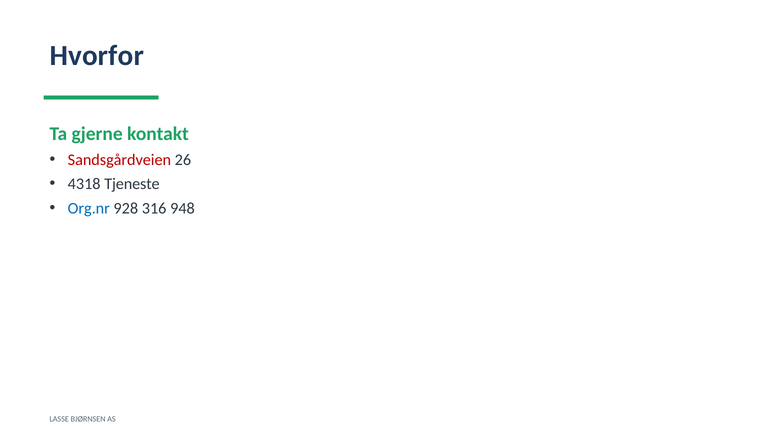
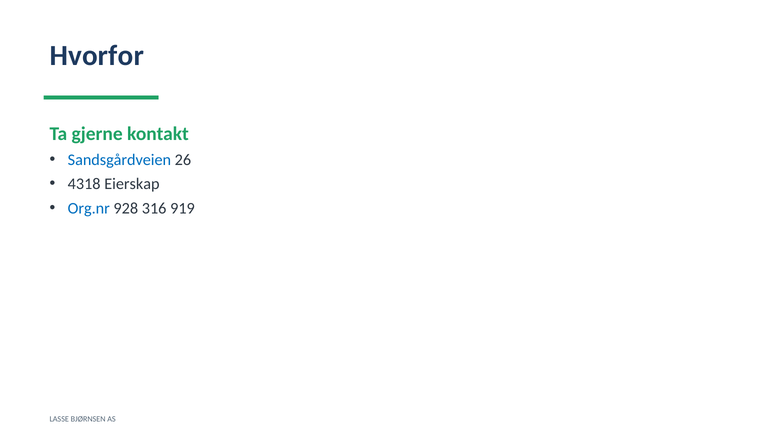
Sandsgårdveien colour: red -> blue (119, 160)
Tjeneste: Tjeneste -> Eierskap (132, 184)
948: 948 -> 919 (182, 209)
